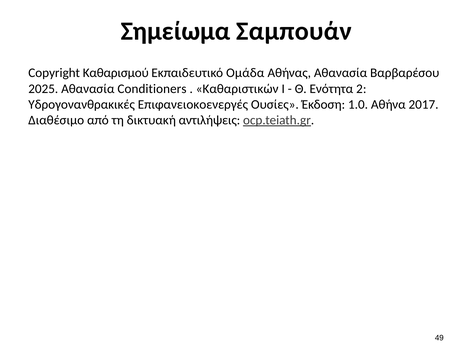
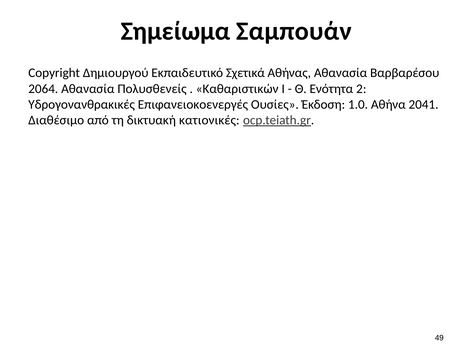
Καθαρισμού: Καθαρισμού -> Δημιουργού (116, 73)
Ομάδα: Ομάδα -> Σχετικά (245, 73)
2025: 2025 -> 2064 (43, 89)
Conditioners: Conditioners -> Πολυσθενείς (152, 89)
2017: 2017 -> 2041 (424, 104)
αντιλήψεις: αντιλήψεις -> κατιονικές (209, 120)
